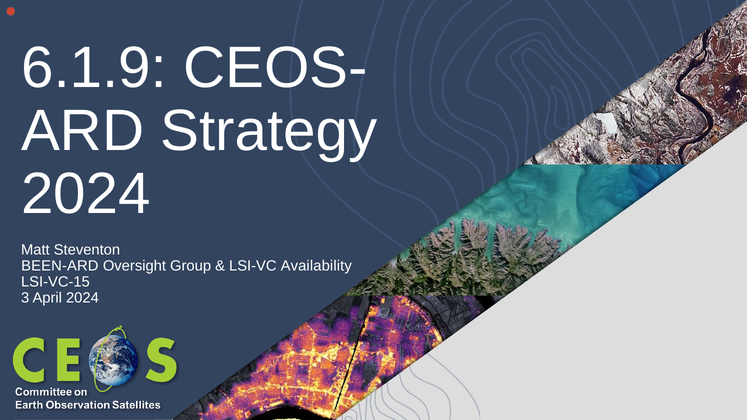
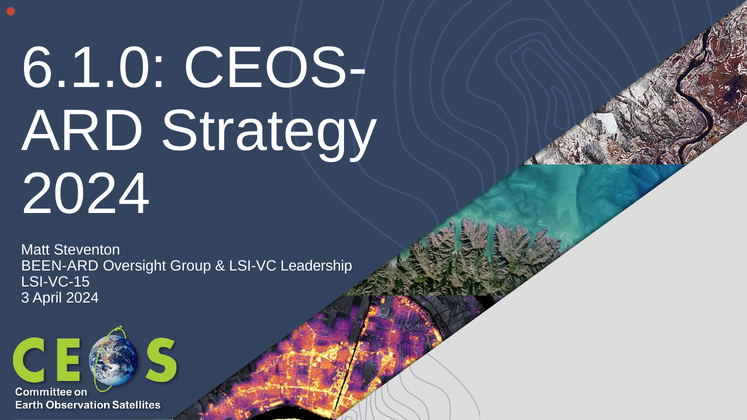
6.1.9: 6.1.9 -> 6.1.0 (94, 68)
Availability: Availability -> Leadership (316, 266)
